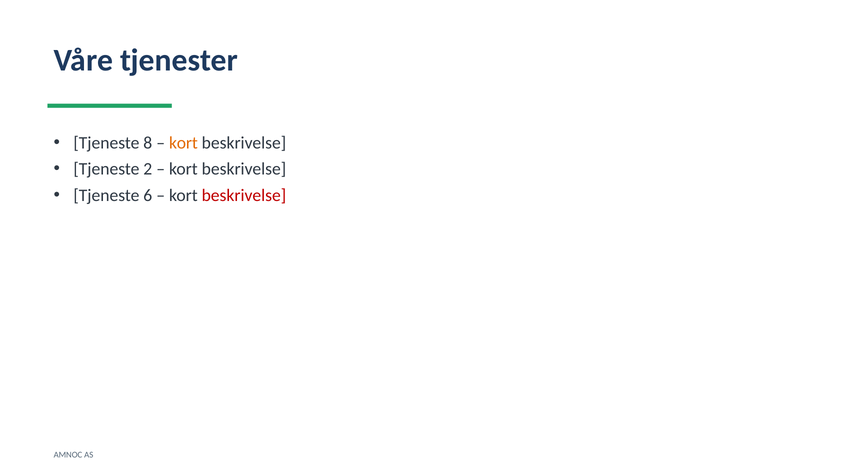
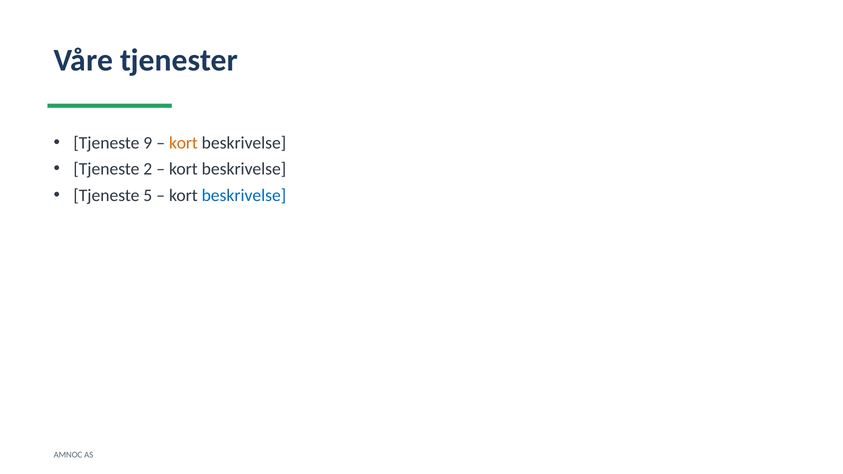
8: 8 -> 9 (148, 143)
6: 6 -> 5 (148, 195)
beskrivelse colour: red -> blue (244, 195)
